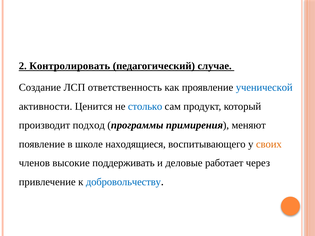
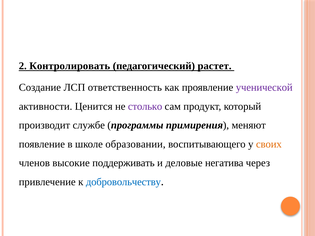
случае: случае -> растет (215, 66)
ученической colour: blue -> purple (264, 88)
столько colour: blue -> purple (145, 106)
подход: подход -> службе (89, 125)
находящиеся: находящиеся -> образовании (135, 144)
работает: работает -> негатива (224, 163)
